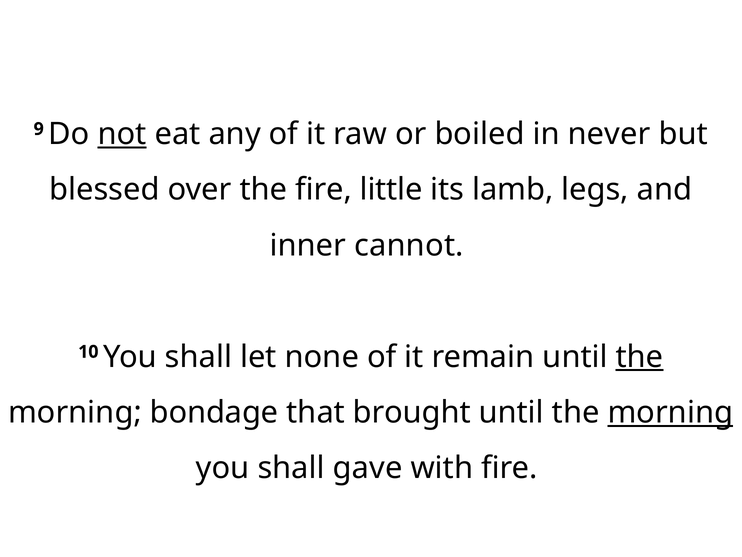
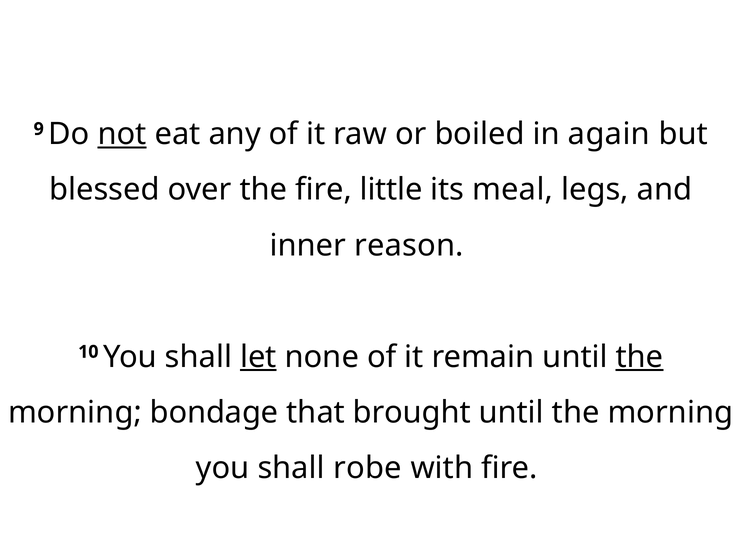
never: never -> again (609, 134)
lamb: lamb -> meal (513, 190)
cannot: cannot -> reason (409, 245)
let underline: none -> present (258, 357)
morning underline: present -> none (670, 412)
gave: gave -> robe (367, 468)
